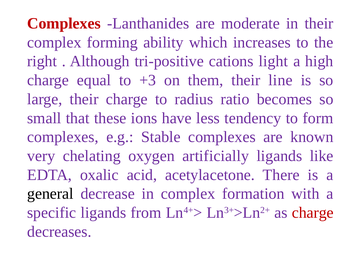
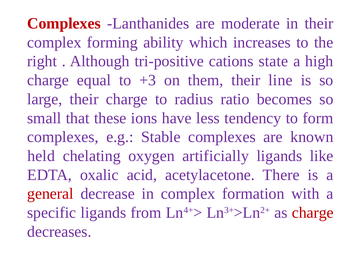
light: light -> state (273, 61)
very: very -> held (41, 156)
general colour: black -> red (50, 194)
